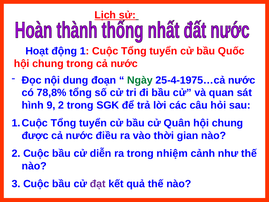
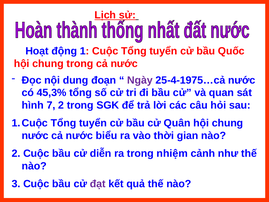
Ngày colour: green -> purple (140, 80)
78,8%: 78,8% -> 45,3% (52, 93)
9: 9 -> 7 (51, 105)
được: được -> nước (35, 136)
điều: điều -> biểu (107, 136)
